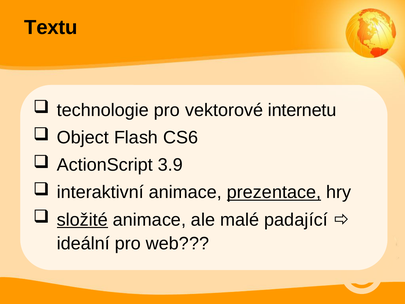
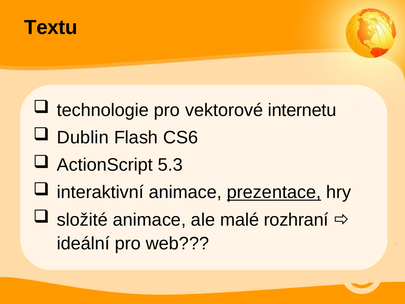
Object: Object -> Dublin (83, 137)
3.9: 3.9 -> 5.3 (170, 165)
složité underline: present -> none (82, 220)
padající: padající -> rozhraní (296, 220)
